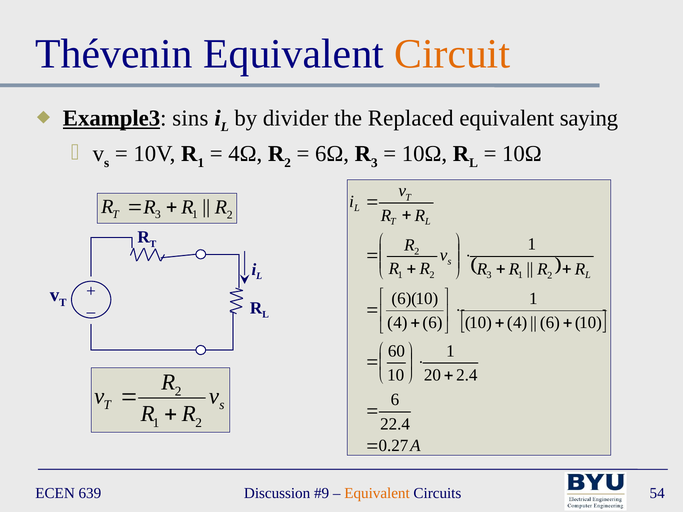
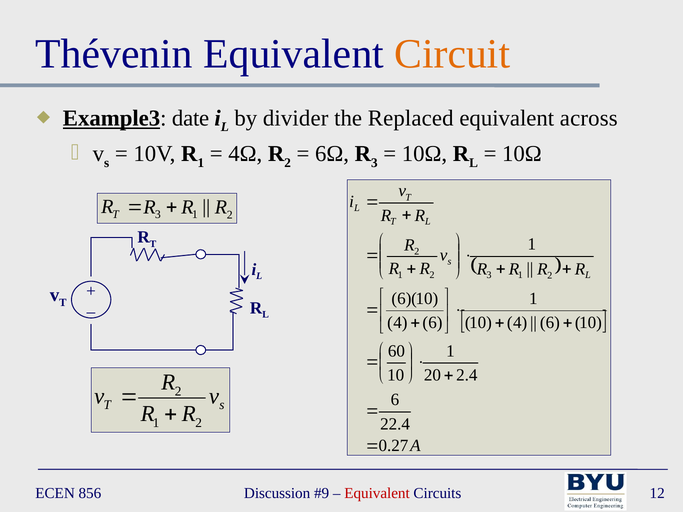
sins: sins -> date (191, 118)
saying: saying -> across (589, 118)
639: 639 -> 856 (90, 493)
Equivalent colour: orange -> red (377, 493)
54: 54 -> 12 (657, 493)
